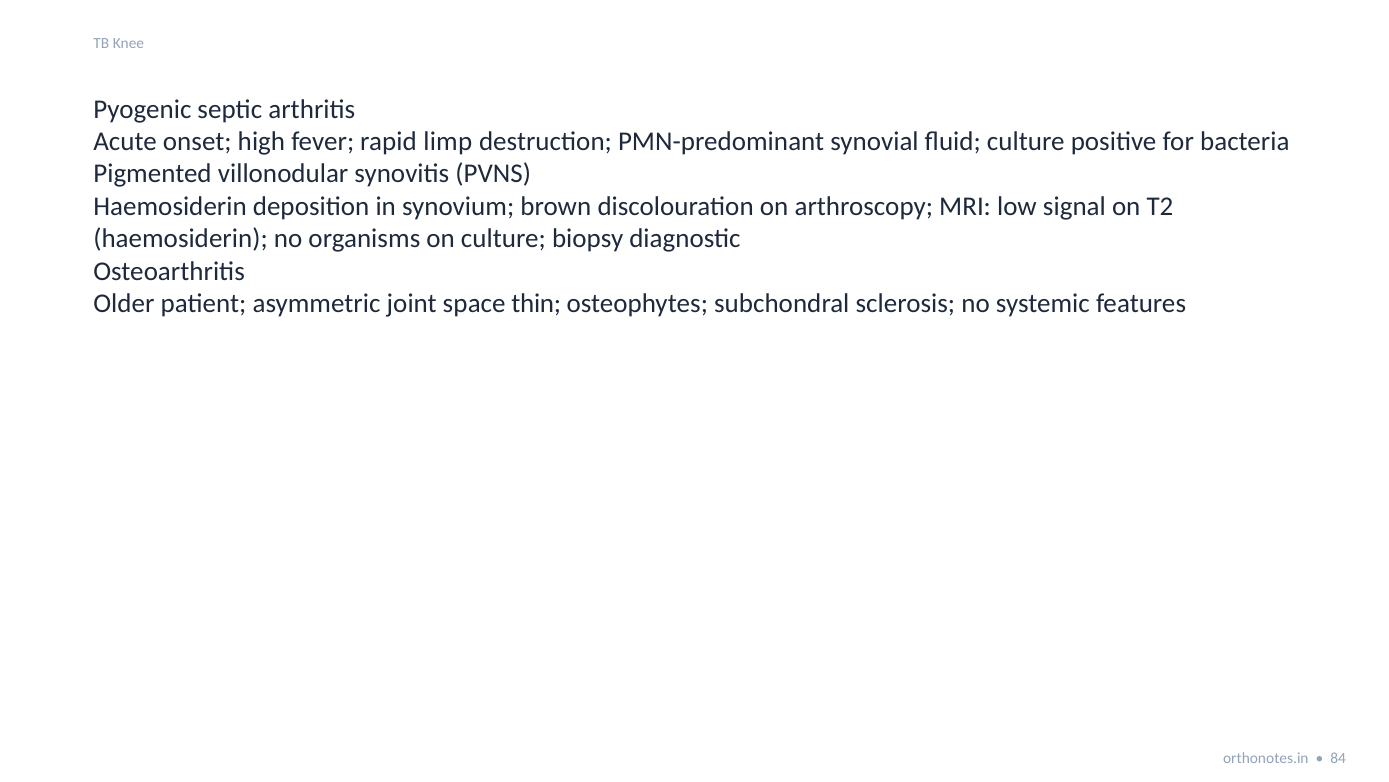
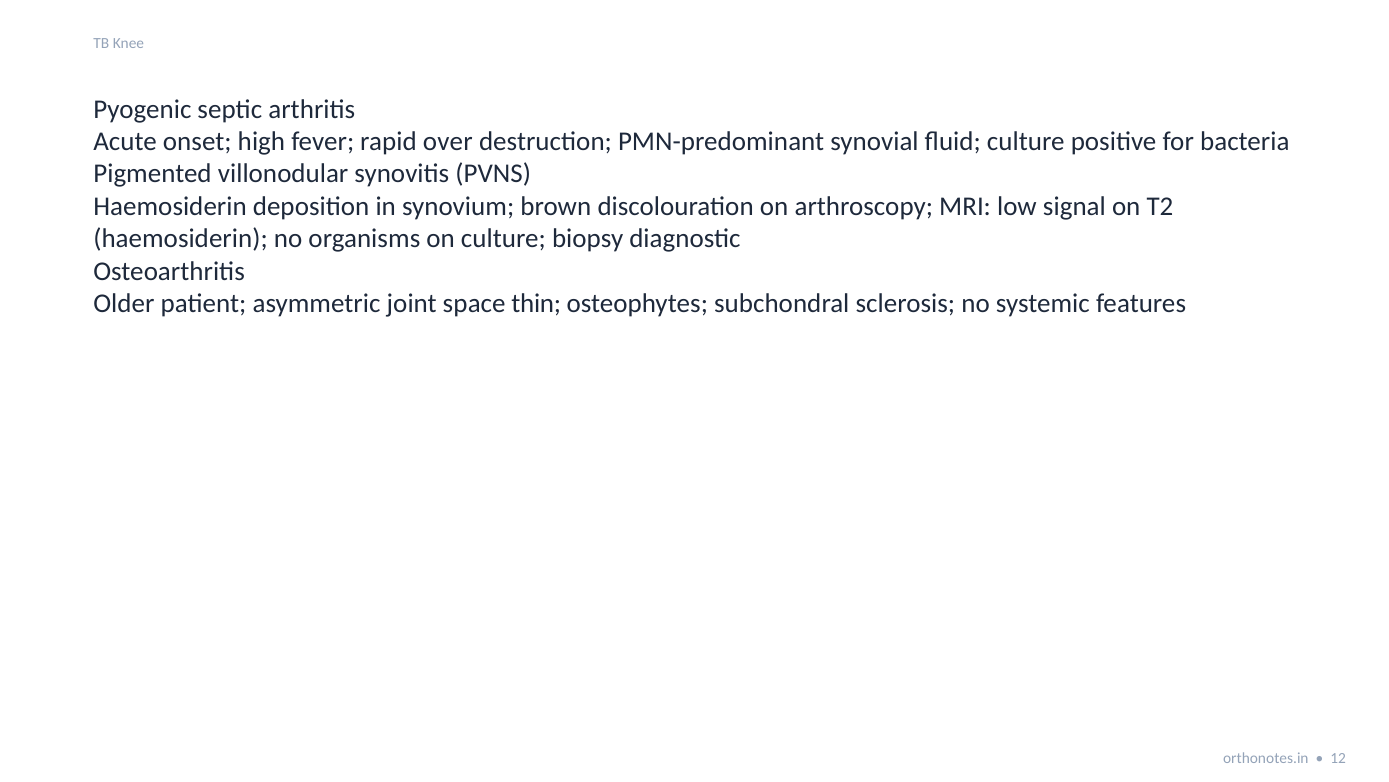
limp: limp -> over (448, 141)
84: 84 -> 12 (1338, 758)
